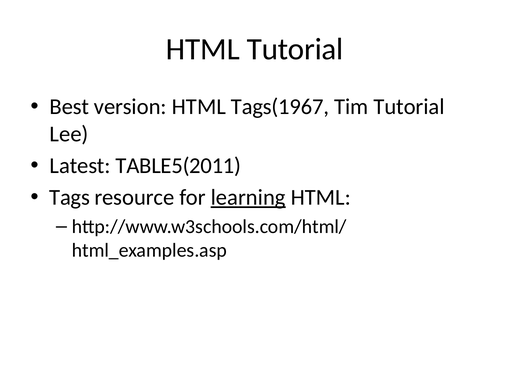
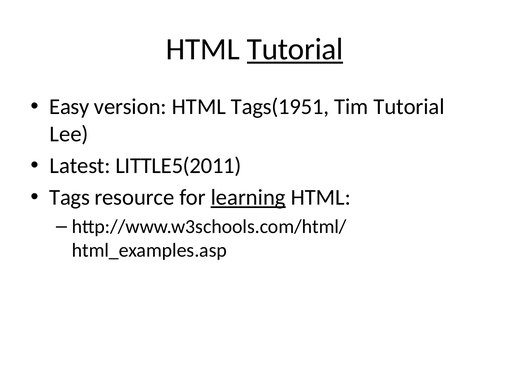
Tutorial underline: none -> present (295, 49)
Best: Best -> Easy (69, 107)
Tags(1967: Tags(1967 -> Tags(1951 (280, 107)
TABLE5(2011: TABLE5(2011 -> LITTLE5(2011 (178, 166)
